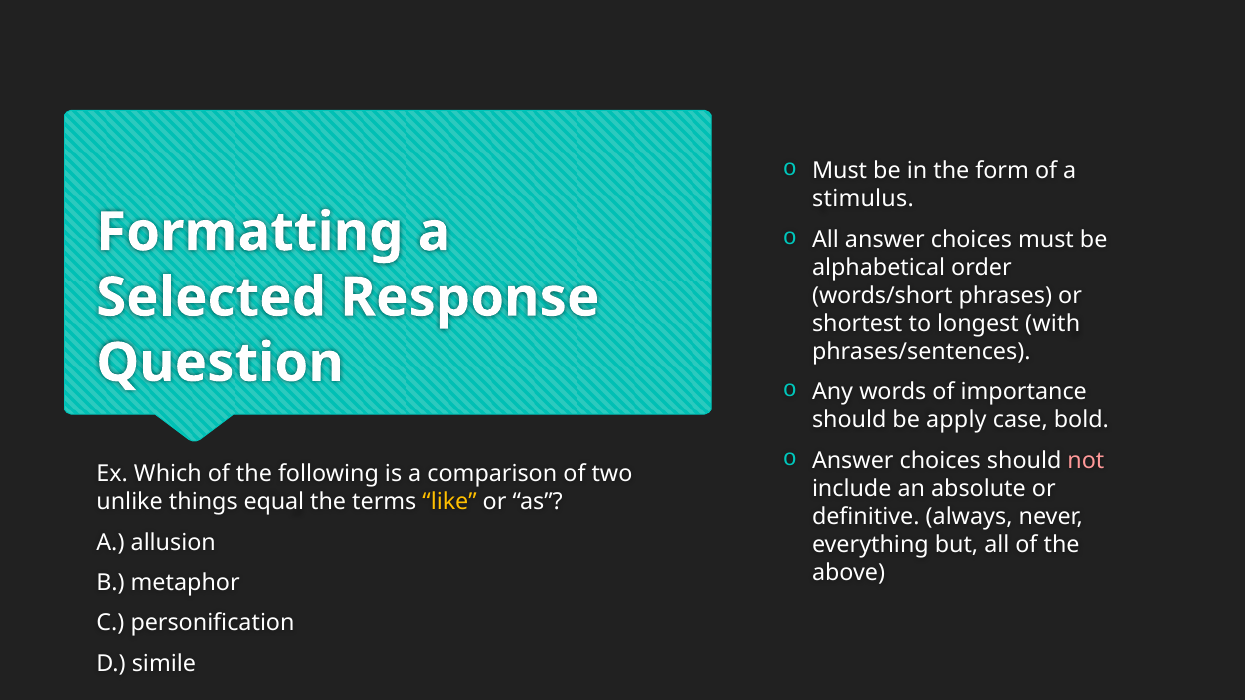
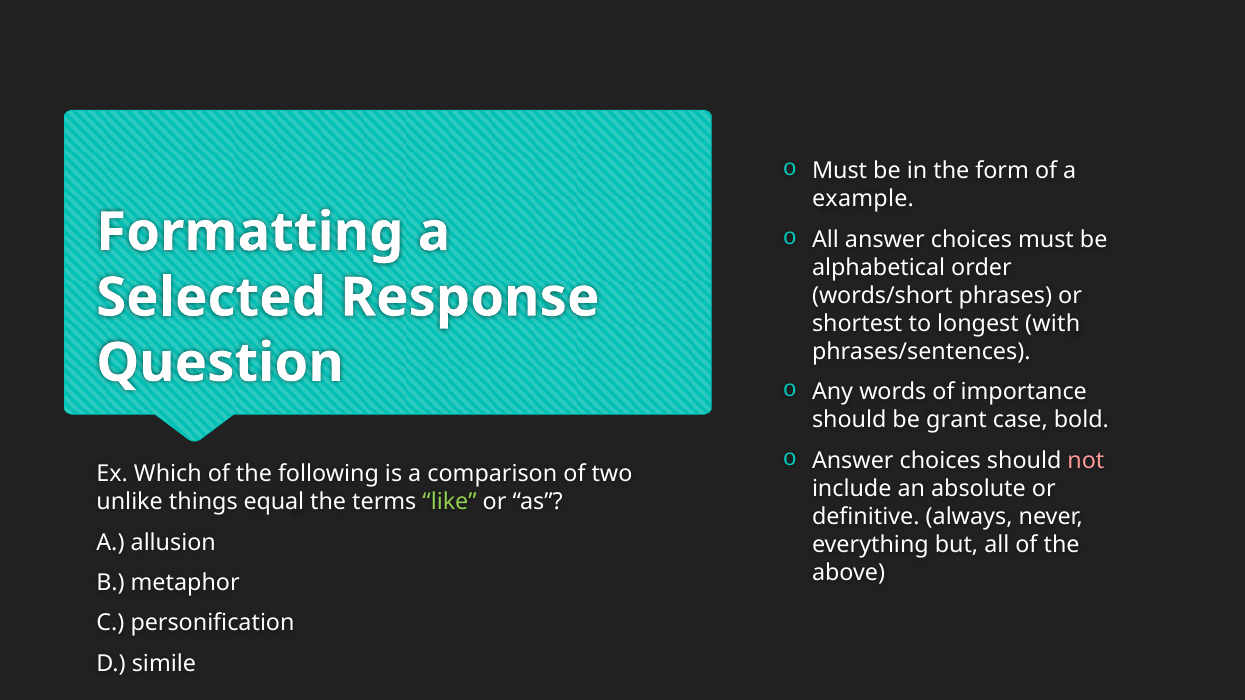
stimulus: stimulus -> example (863, 199)
apply: apply -> grant (956, 420)
like colour: yellow -> light green (450, 502)
